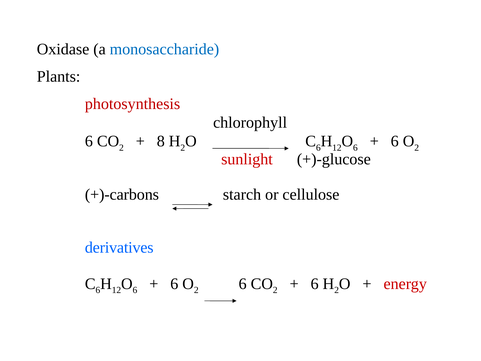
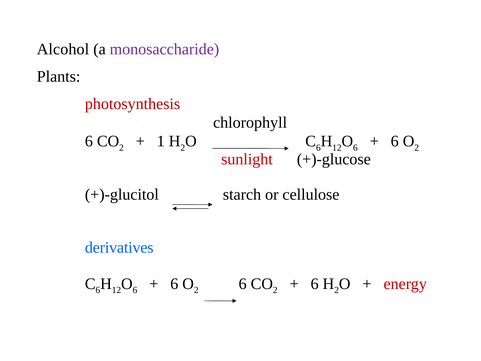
Oxidase: Oxidase -> Alcohol (63, 49)
monosaccharide colour: blue -> purple (164, 49)
8: 8 -> 1 (161, 141)
+)-carbons: +)-carbons -> +)-glucitol (122, 194)
